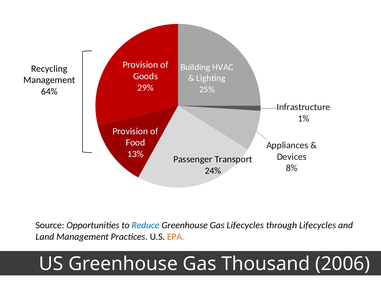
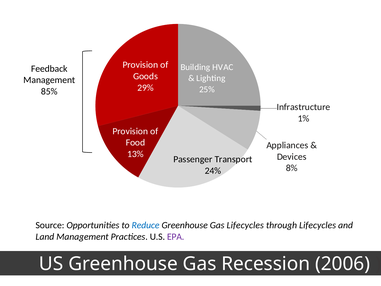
Recycling: Recycling -> Feedback (49, 69)
64%: 64% -> 85% (49, 91)
EPA colour: orange -> purple (176, 237)
Thousand: Thousand -> Recession (266, 264)
